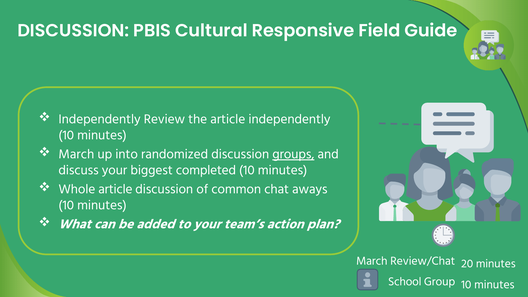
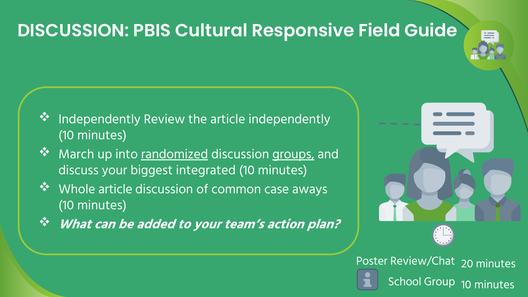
randomized underline: none -> present (175, 154)
completed: completed -> integrated (206, 170)
chat: chat -> case (277, 189)
March: March -> Poster (372, 261)
